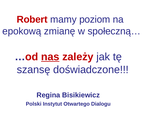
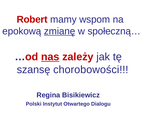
poziom: poziom -> wspom (95, 19)
zmianę underline: none -> present (60, 31)
doświadczone: doświadczone -> chorobowości (91, 69)
